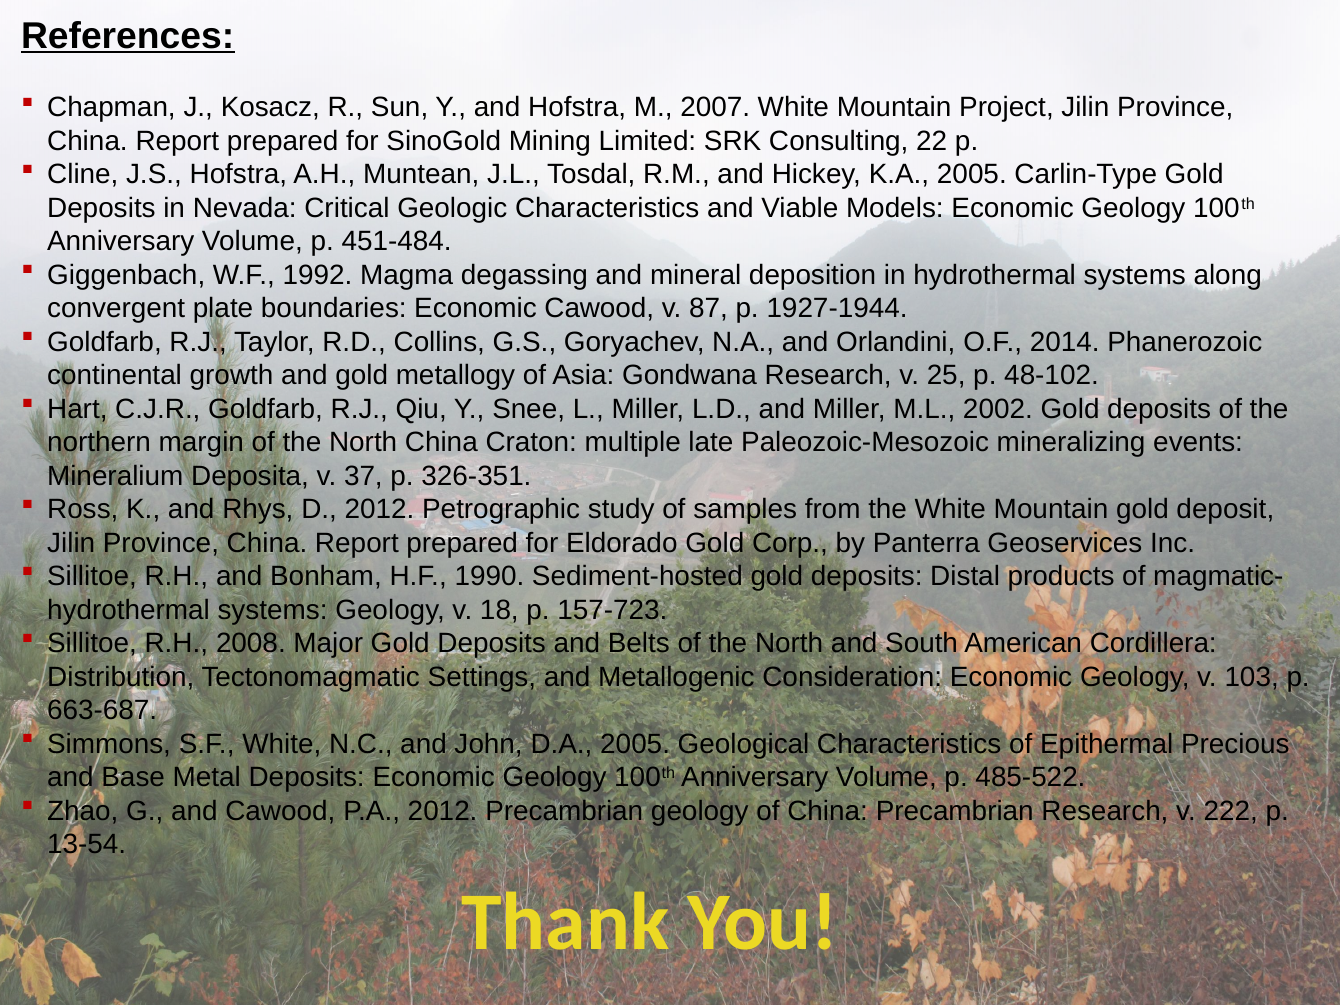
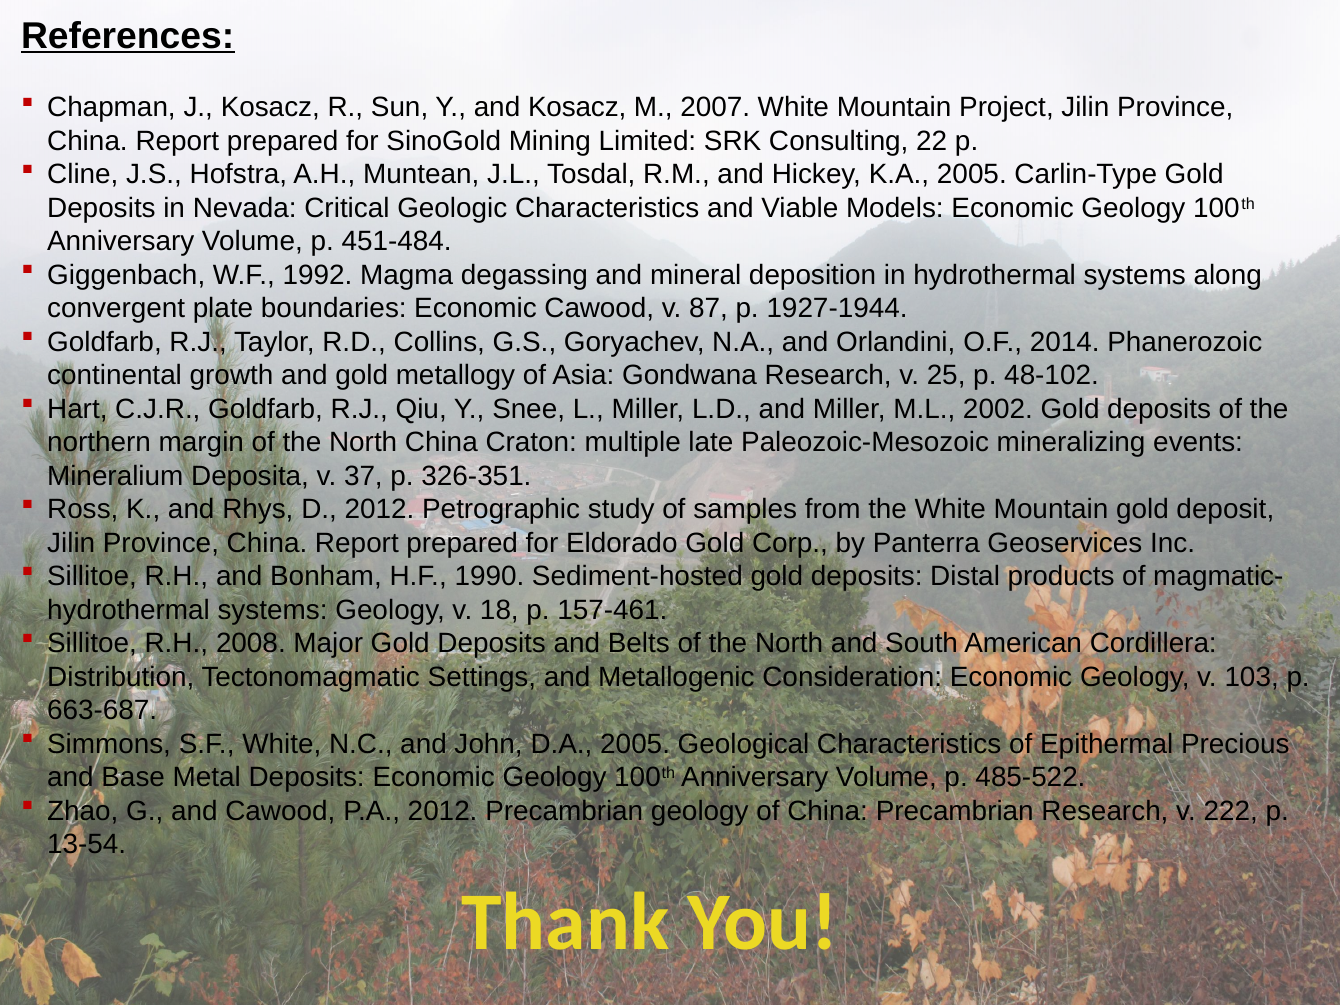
and Hofstra: Hofstra -> Kosacz (577, 108)
157-723: 157-723 -> 157-461 (612, 610)
